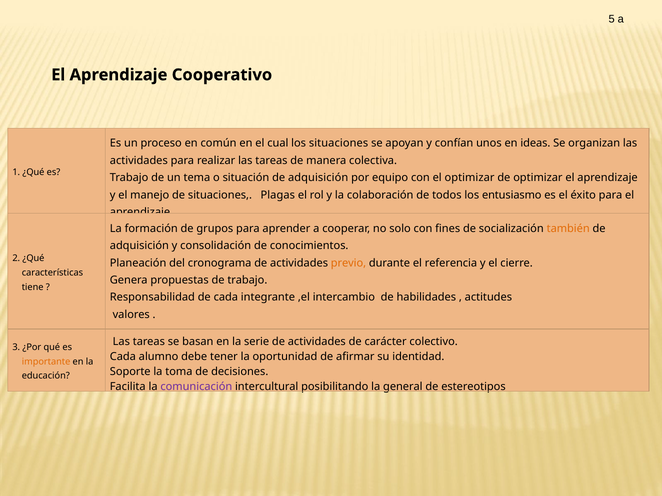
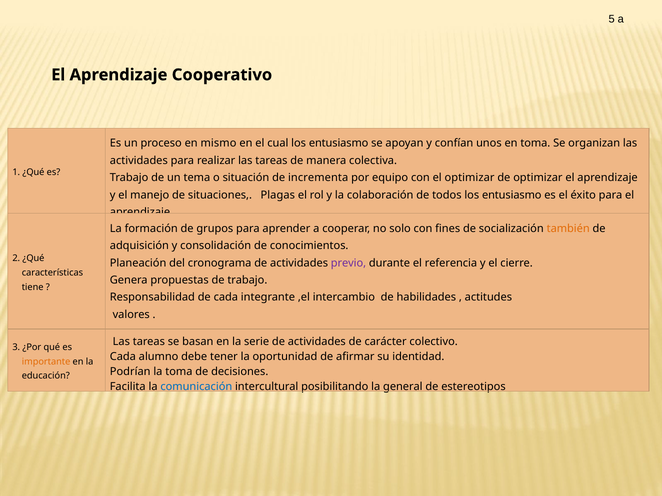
común: común -> mismo (219, 143)
cual los situaciones: situaciones -> entusiasmo (339, 143)
en ideas: ideas -> toma (535, 143)
situación de adquisición: adquisición -> incrementa (318, 178)
previo colour: orange -> purple (348, 263)
Soporte: Soporte -> Podrían (130, 372)
comunicación colour: purple -> blue (196, 387)
